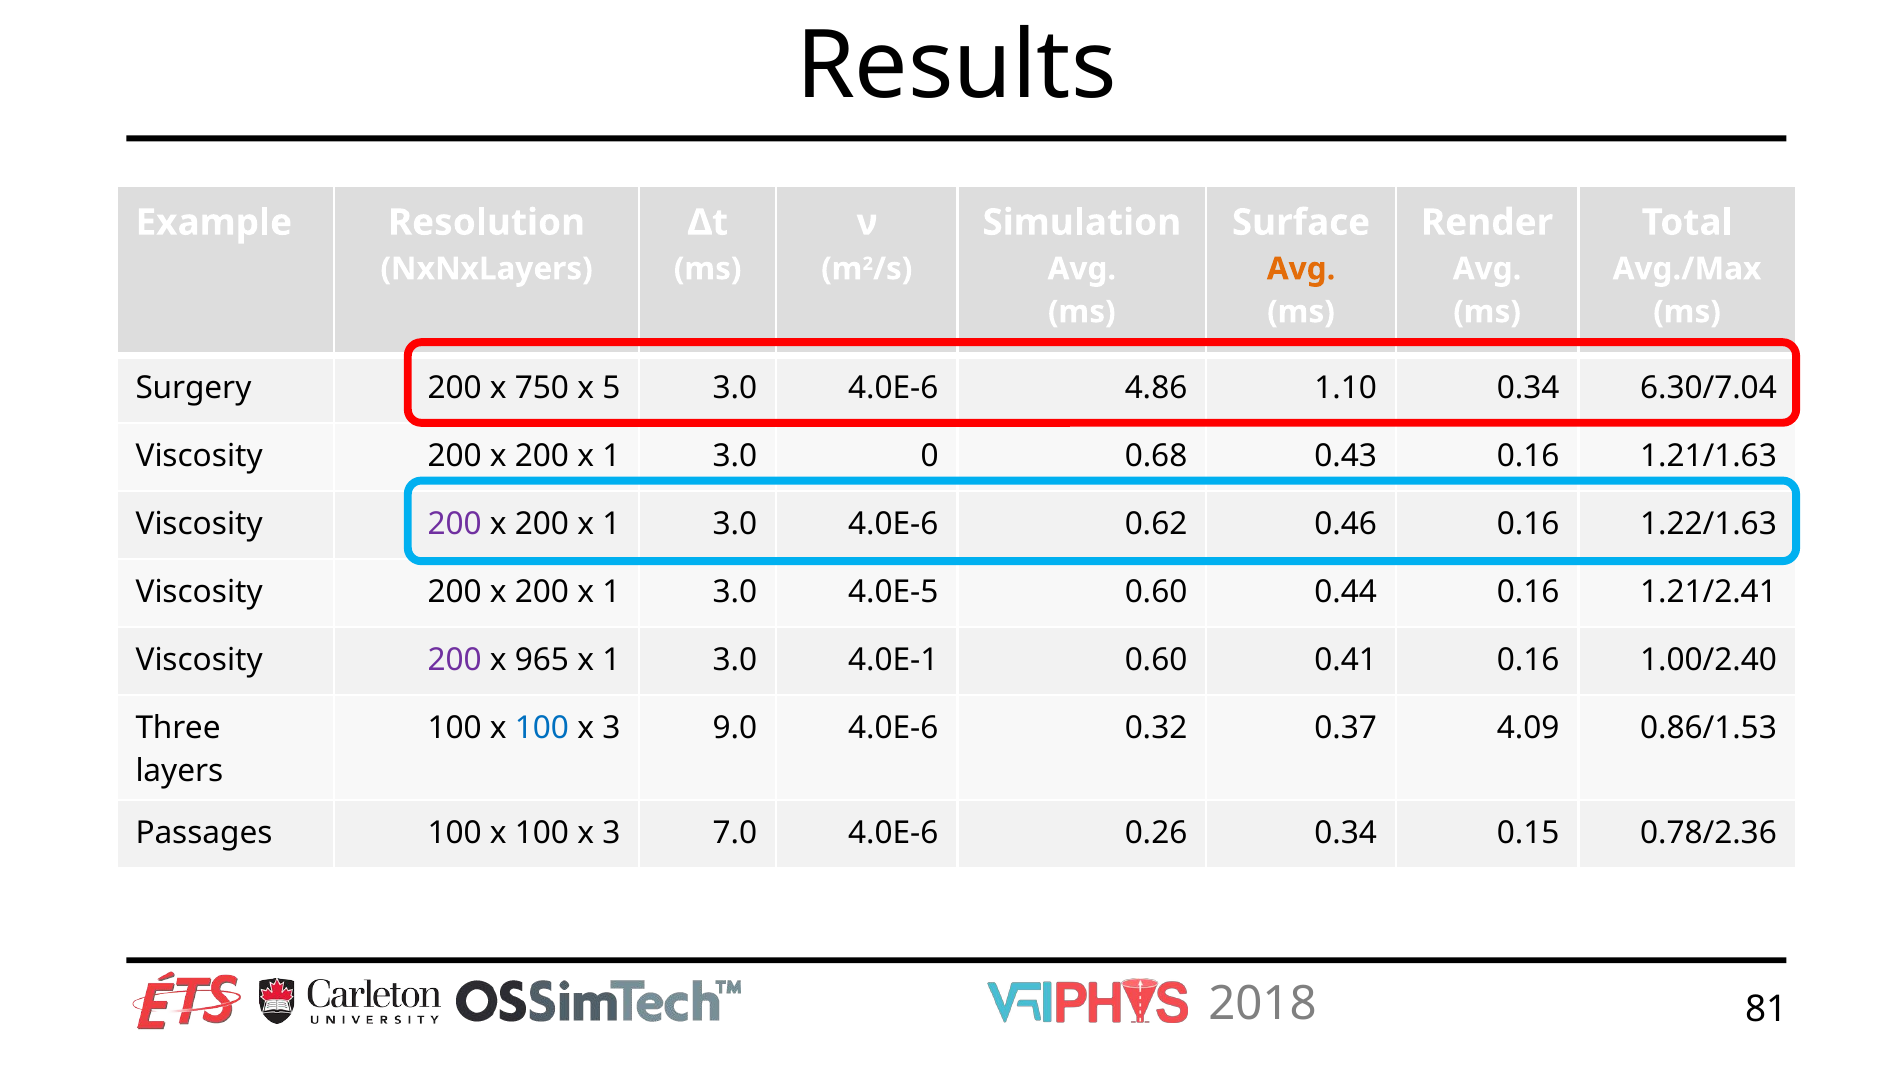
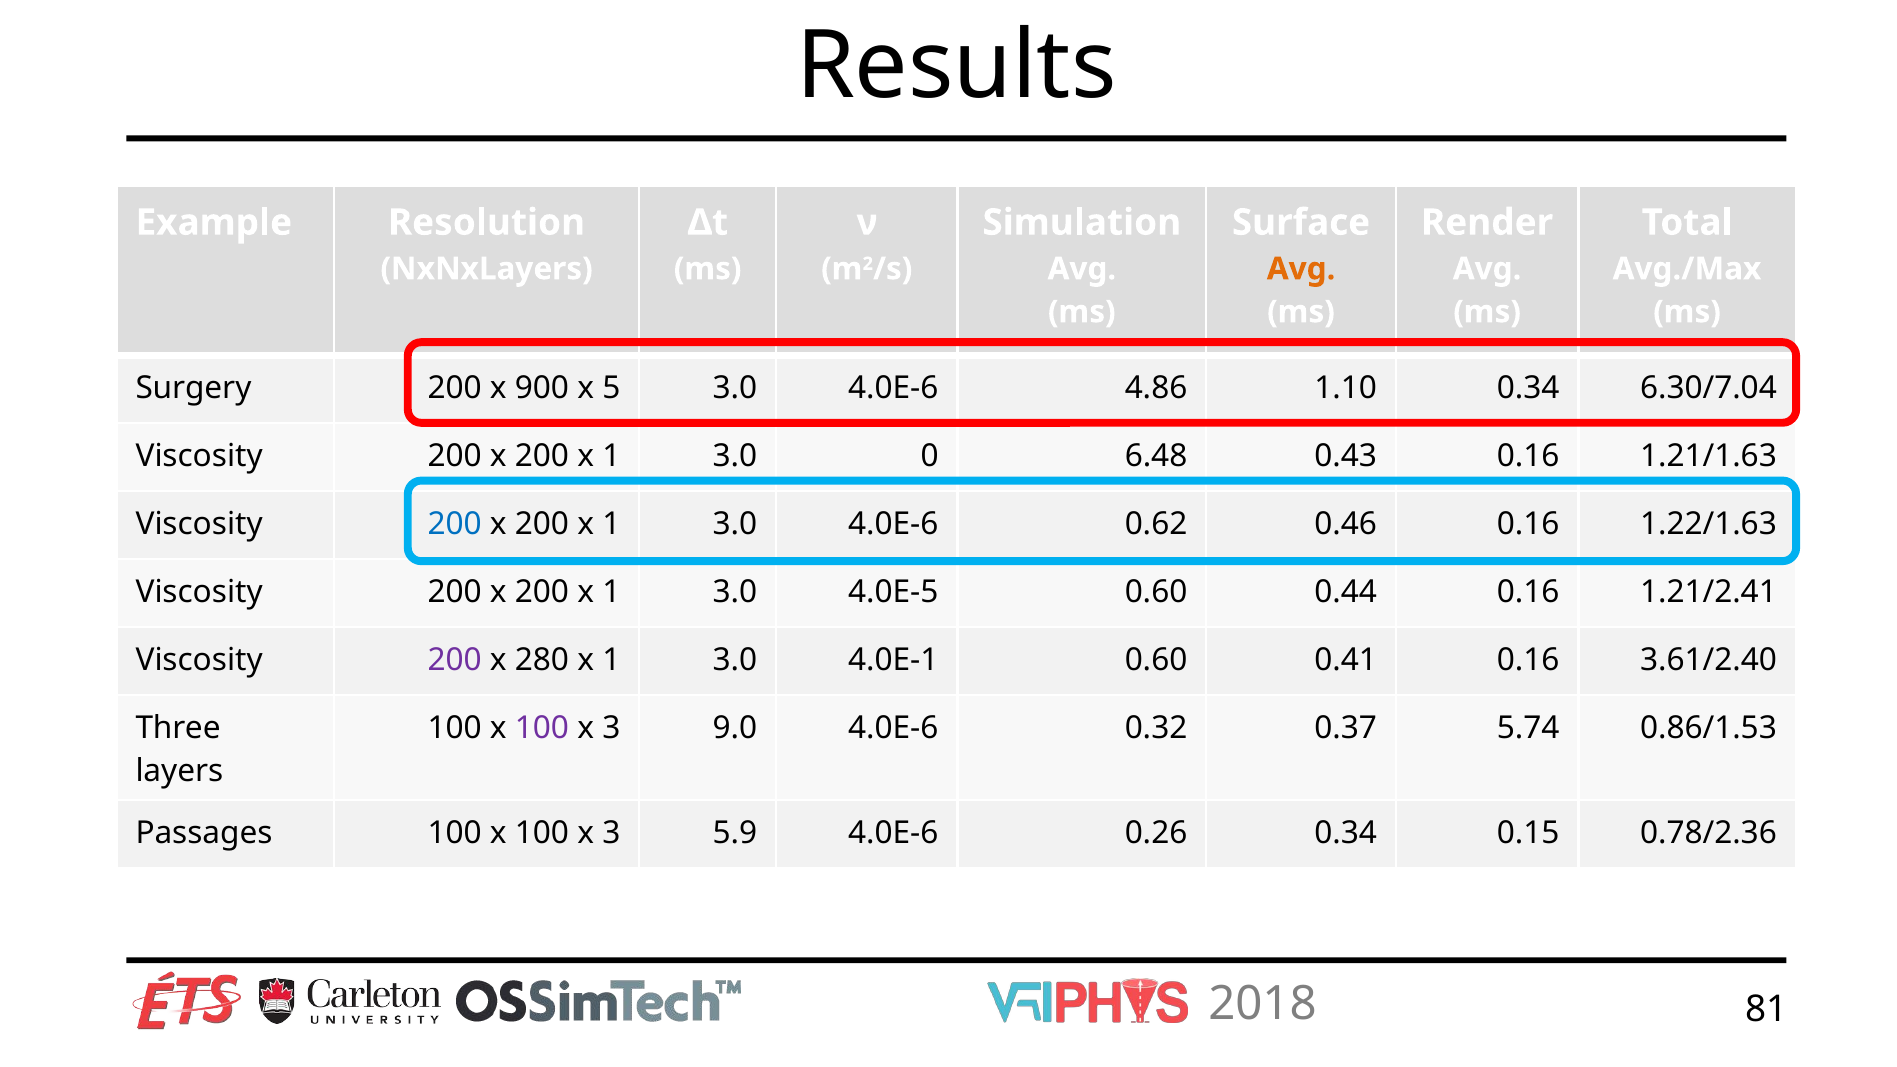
750: 750 -> 900 (542, 388)
0.68: 0.68 -> 6.48 (1156, 456)
200 colour: purple -> blue (455, 524)
965: 965 -> 280 (542, 660)
1.00/2.40: 1.00/2.40 -> 3.61/2.40 (1708, 660)
100 colour: blue -> purple (542, 728)
4.09: 4.09 -> 5.74 (1528, 728)
7.0: 7.0 -> 5.9 (735, 833)
